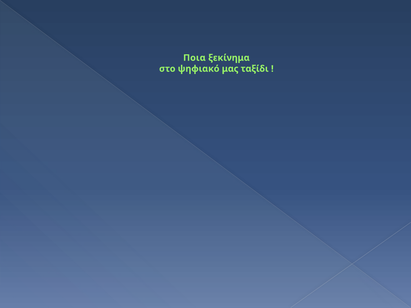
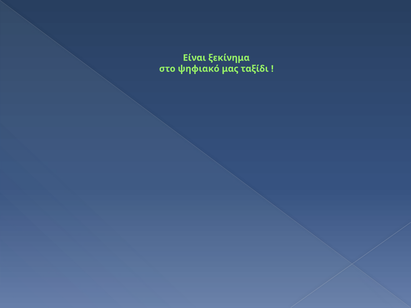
Ποια: Ποια -> Είναι (195, 58)
